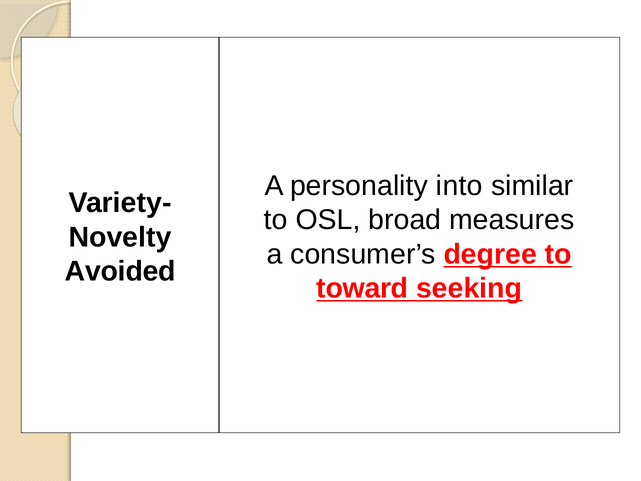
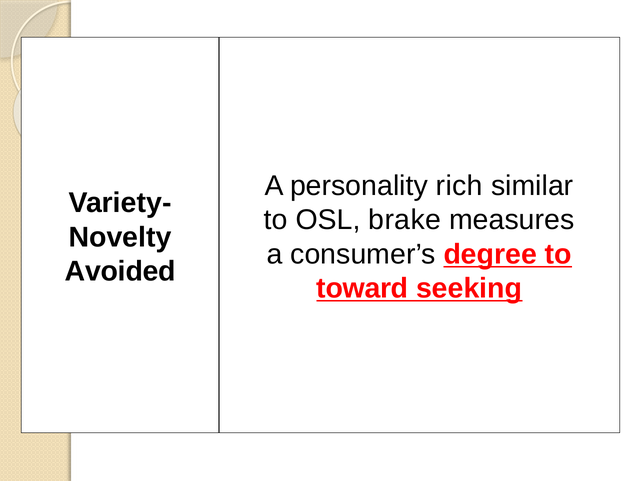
into: into -> rich (459, 186)
broad: broad -> brake (405, 220)
